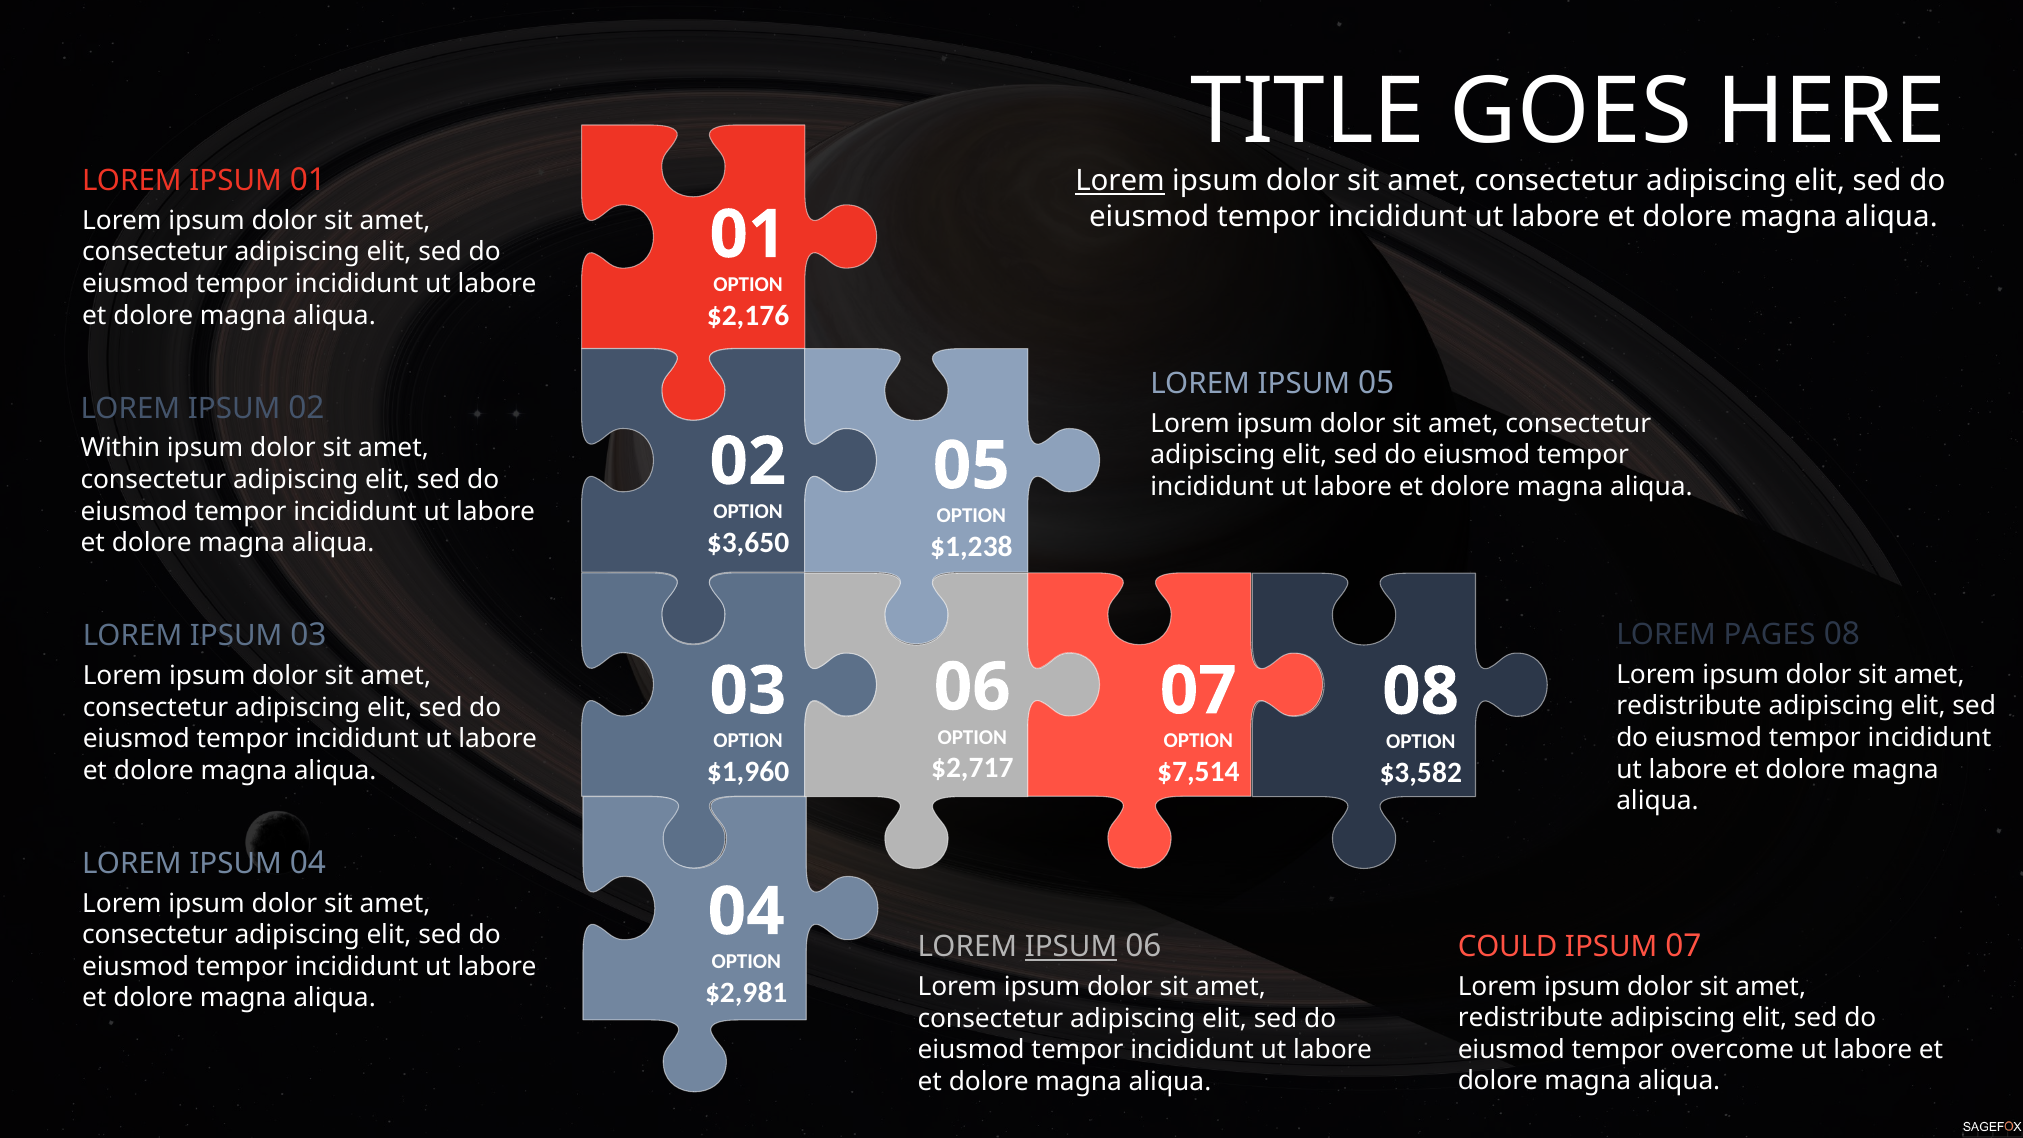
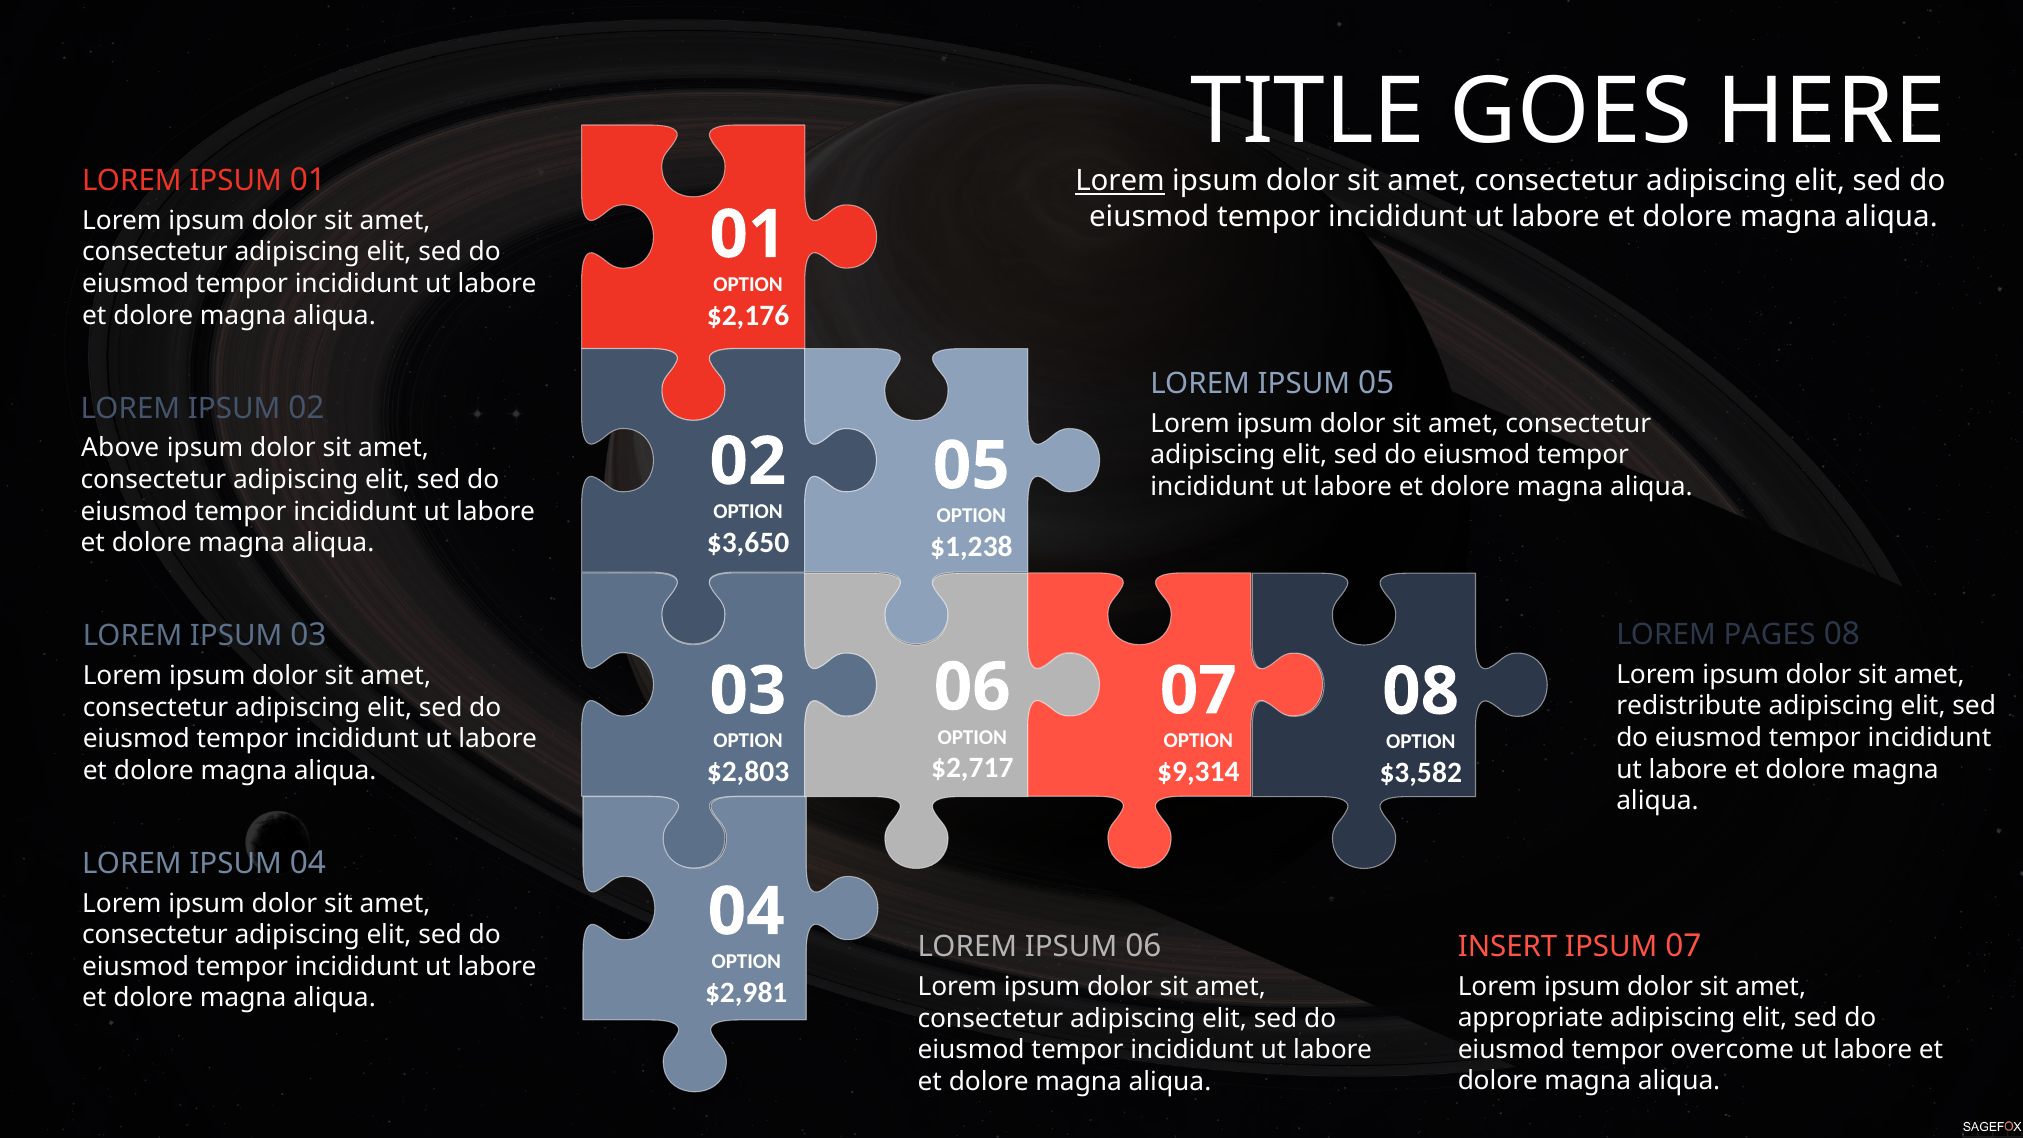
Within: Within -> Above (120, 448)
$1,960: $1,960 -> $2,803 (748, 772)
$7,514: $7,514 -> $9,314 (1198, 772)
COULD: COULD -> INSERT (1508, 947)
IPSUM underline: present -> none (1071, 947)
redistribute: redistribute -> appropriate (1531, 1018)
